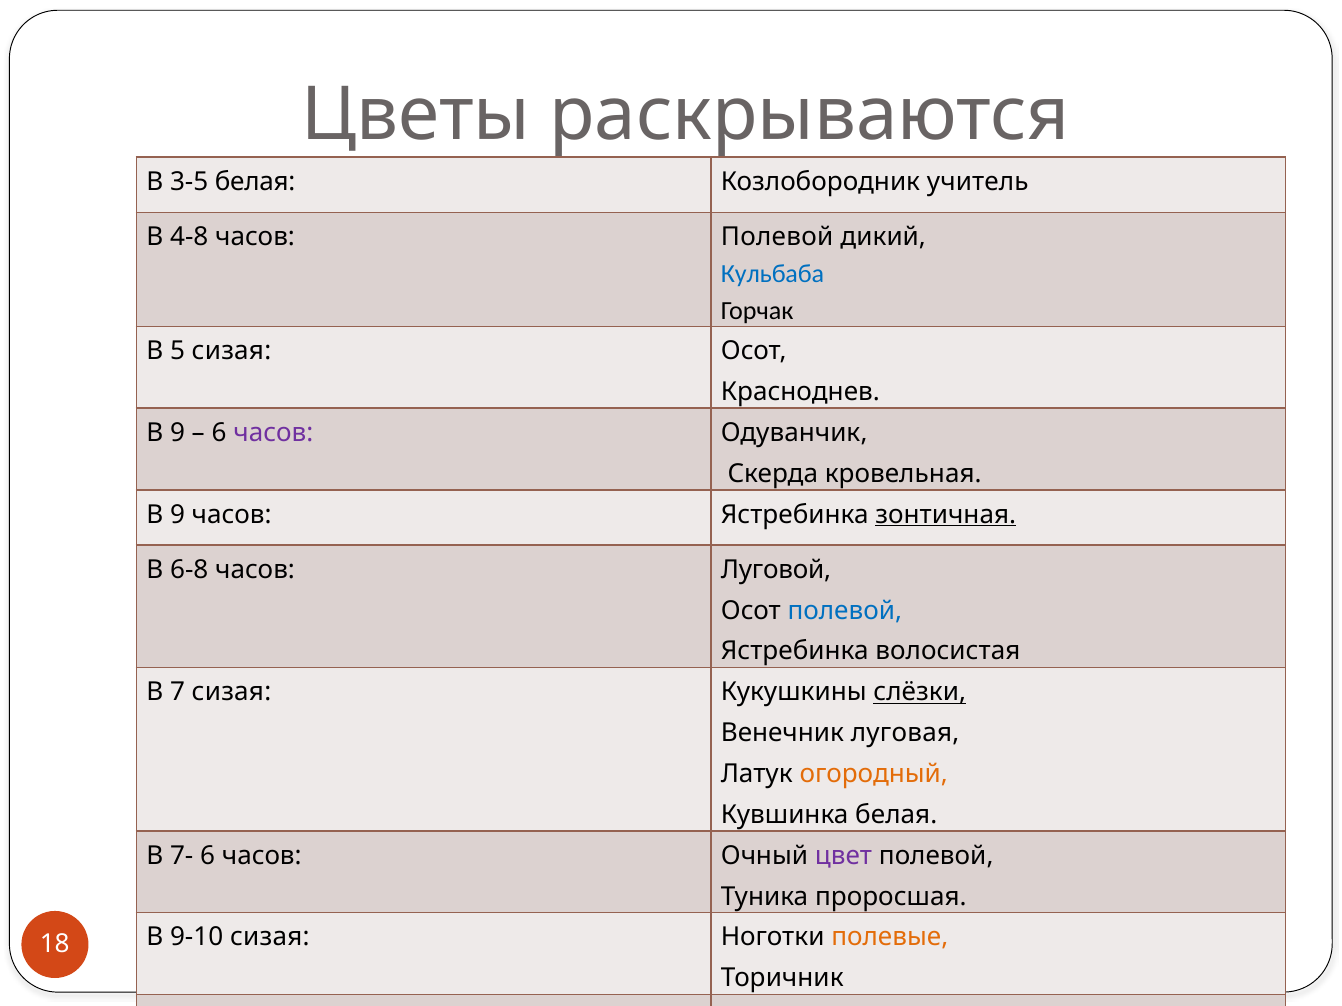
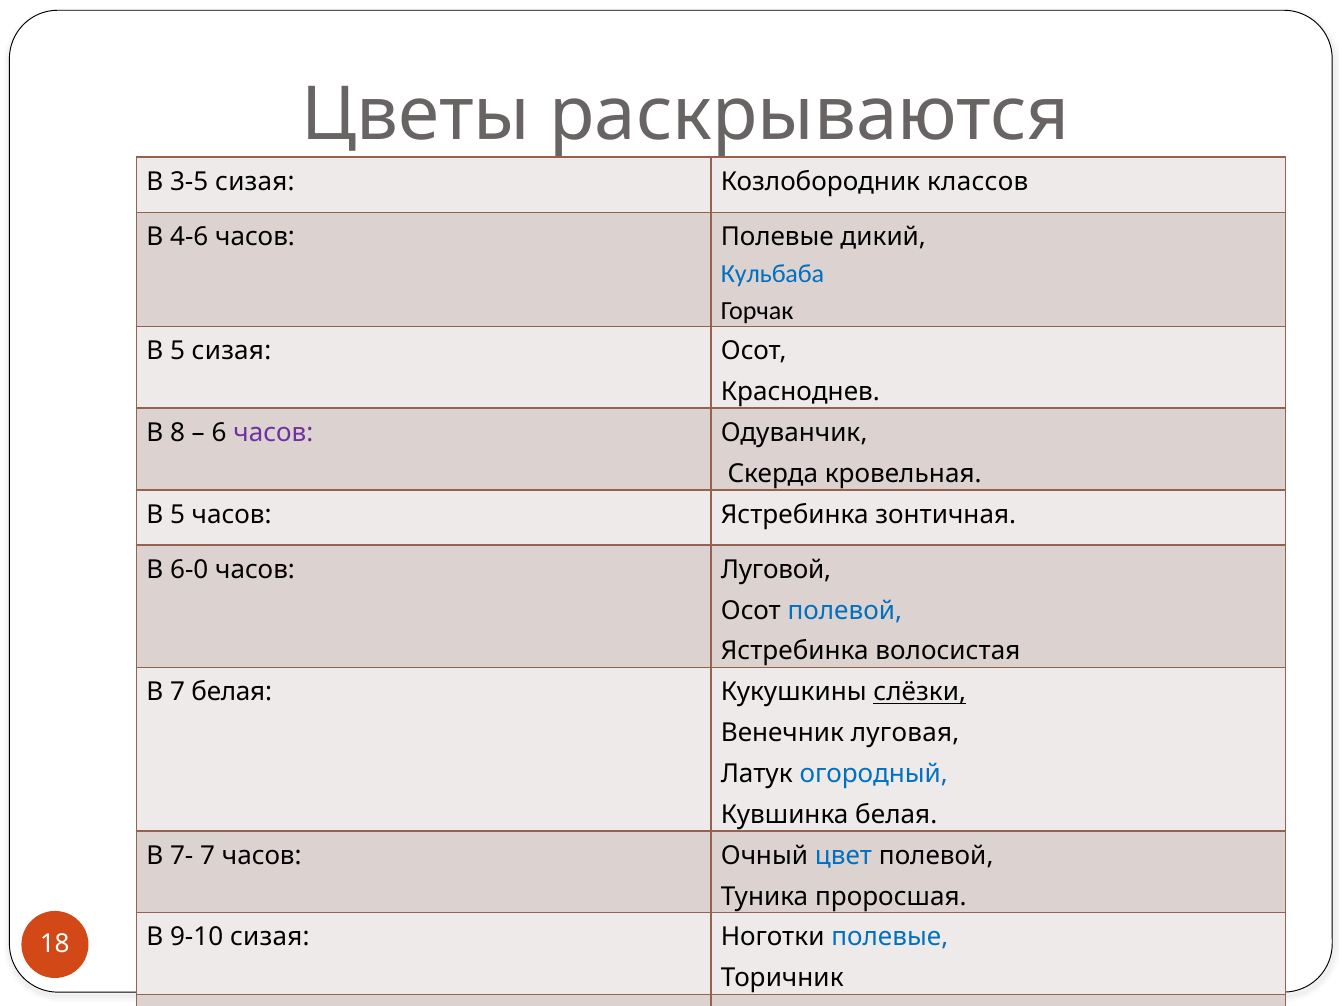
3-5 белая: белая -> сизая (255, 182)
учитель: учитель -> классов (978, 182)
4-8: 4-8 -> 4-6 (189, 237)
часов Полевой: Полевой -> Полевые (777, 237)
9: 9 -> 8 (178, 433)
9: 9 -> 5 (178, 515)
зонтичная underline: present -> none (946, 515)
6-8: 6-8 -> 6-0 (189, 570)
7 сизая: сизая -> белая (232, 693)
огородный colour: orange -> blue (874, 774)
7- 6: 6 -> 7 (208, 856)
цвет colour: purple -> blue (843, 856)
полевые colour: orange -> blue (890, 938)
